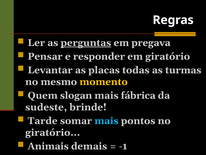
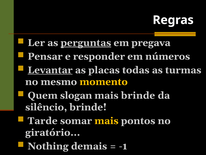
em giratório: giratório -> números (168, 56)
Levantar underline: none -> present (50, 70)
mais fábrica: fábrica -> brinde (138, 95)
sudeste: sudeste -> silêncio (46, 107)
mais colour: light blue -> yellow (106, 120)
Animais: Animais -> Nothing (48, 146)
